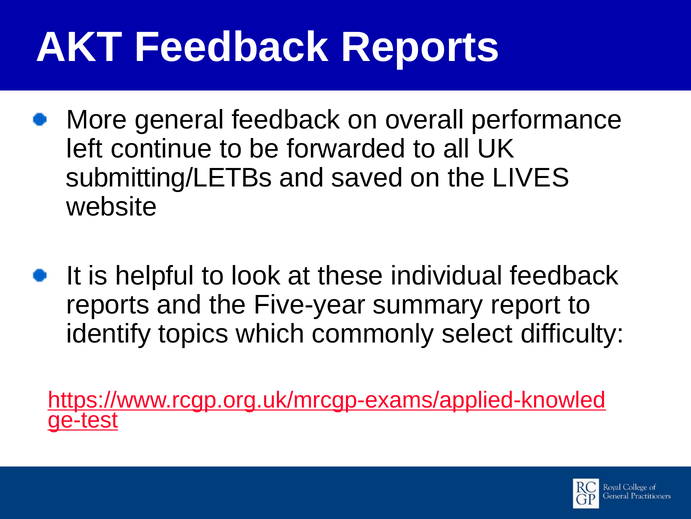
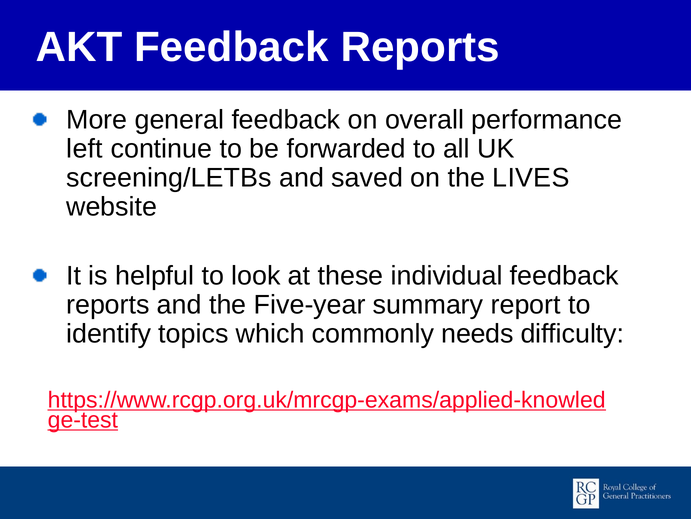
submitting/LETBs: submitting/LETBs -> screening/LETBs (169, 178)
select: select -> needs (477, 333)
